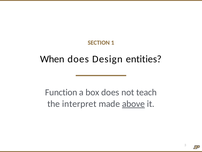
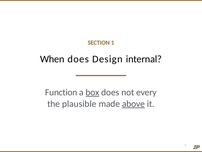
entities: entities -> internal (144, 59)
box underline: none -> present (92, 92)
teach: teach -> every (146, 92)
interpret: interpret -> plausible (79, 103)
